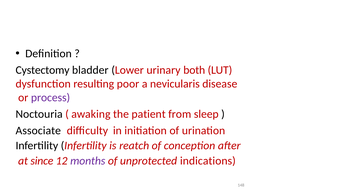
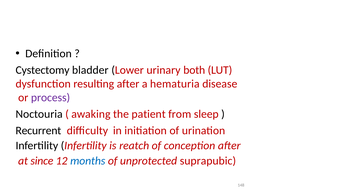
resulting poor: poor -> after (128, 84)
nevicularis: nevicularis -> hematuria (175, 84)
Associate: Associate -> Recurrent (38, 131)
months colour: purple -> blue (88, 161)
indications: indications -> suprapubic (208, 161)
